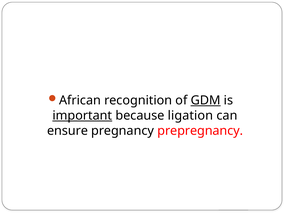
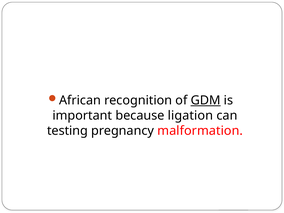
important underline: present -> none (82, 116)
ensure: ensure -> testing (67, 131)
prepregnancy: prepregnancy -> malformation (200, 131)
